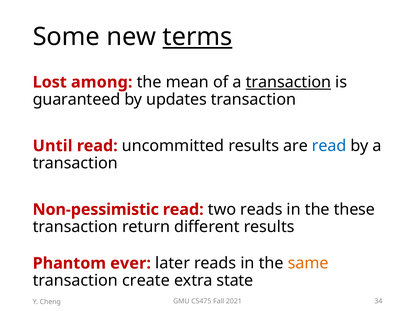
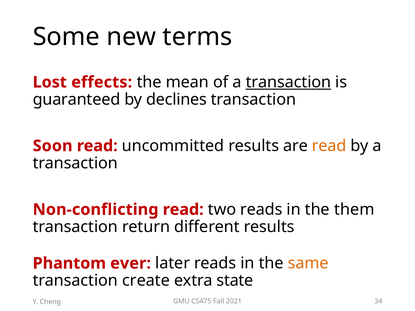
terms underline: present -> none (197, 37)
among: among -> effects (102, 82)
updates: updates -> declines (177, 100)
Until: Until -> Soon (53, 146)
read colour: blue -> orange (329, 146)
Non-pessimistic: Non-pessimistic -> Non-conflicting (96, 210)
these: these -> them (354, 210)
